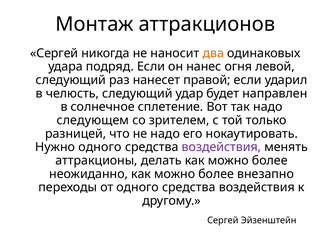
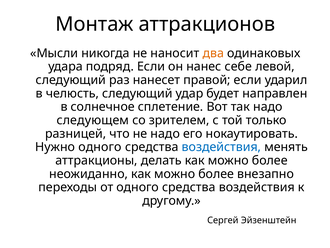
Сергей: Сергей -> Мысли (54, 53)
огня: огня -> себе (238, 67)
воздействия colour: purple -> blue (221, 147)
